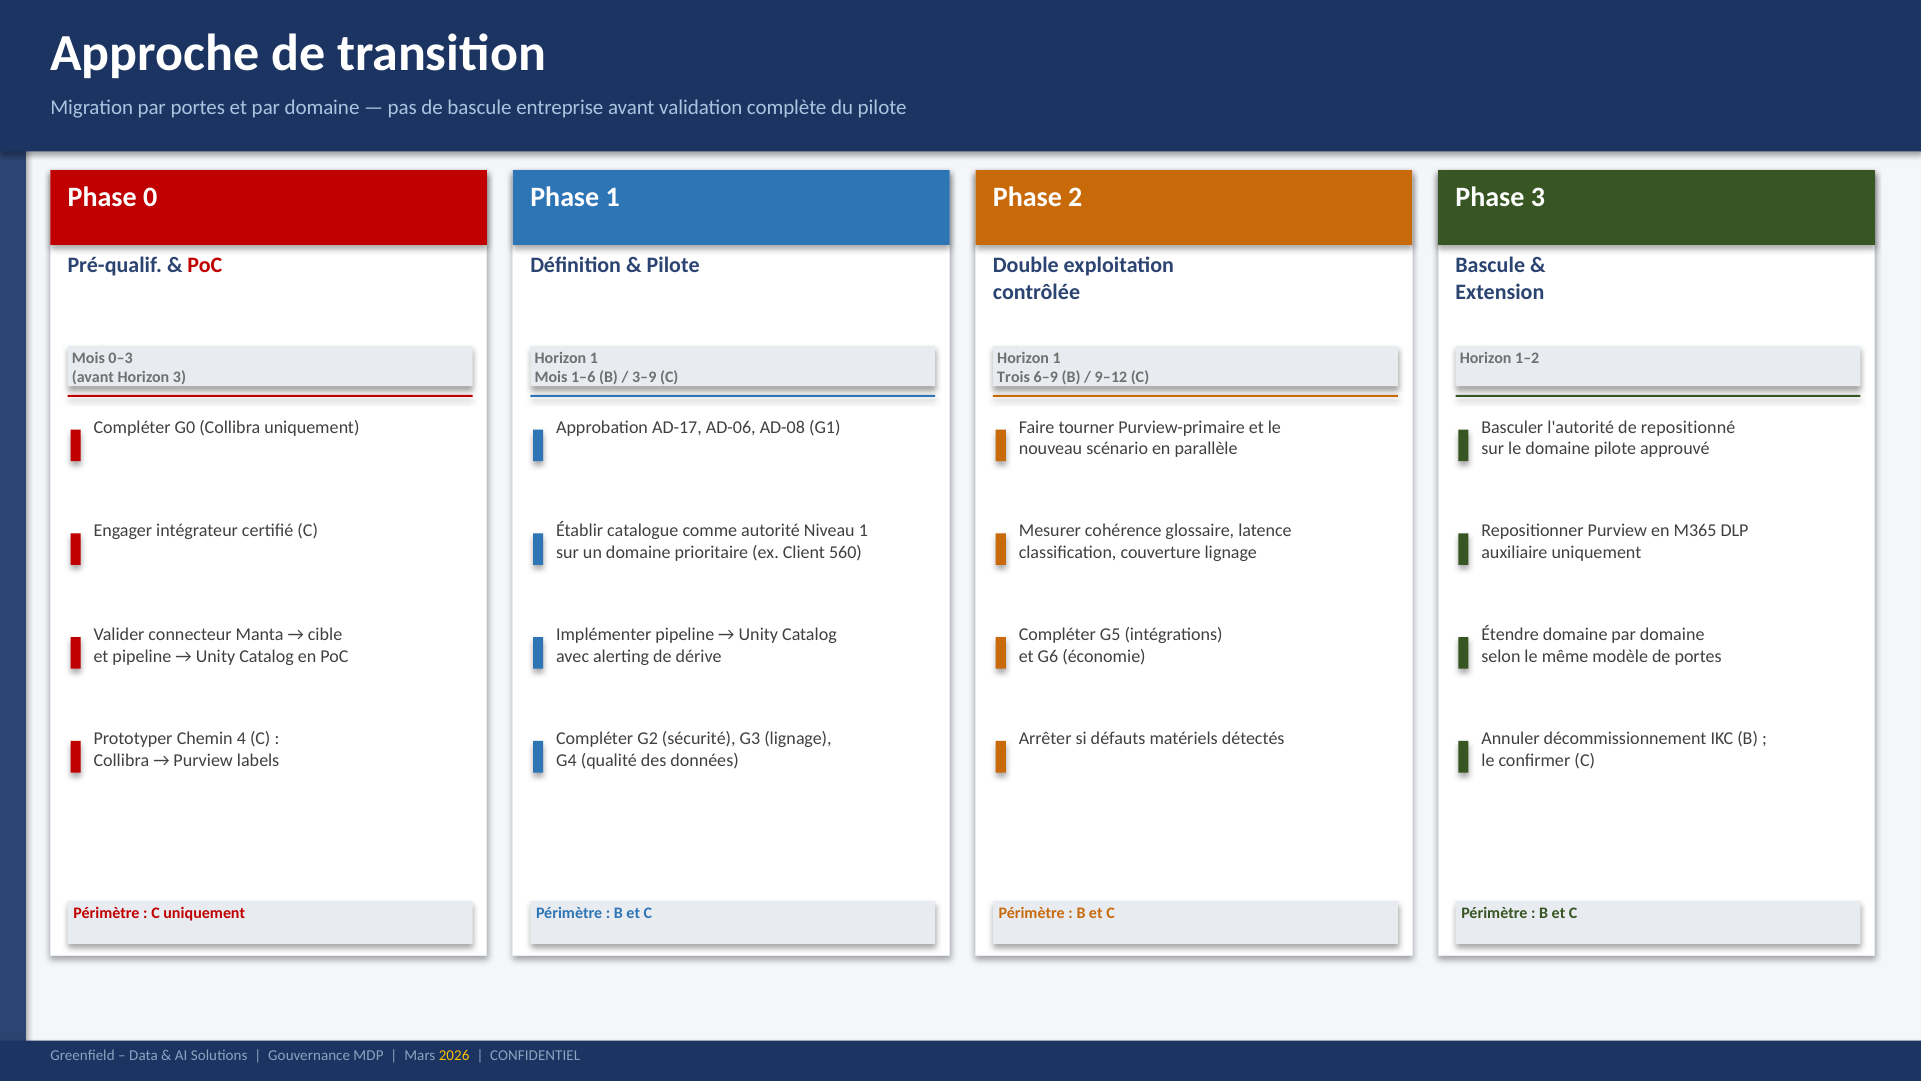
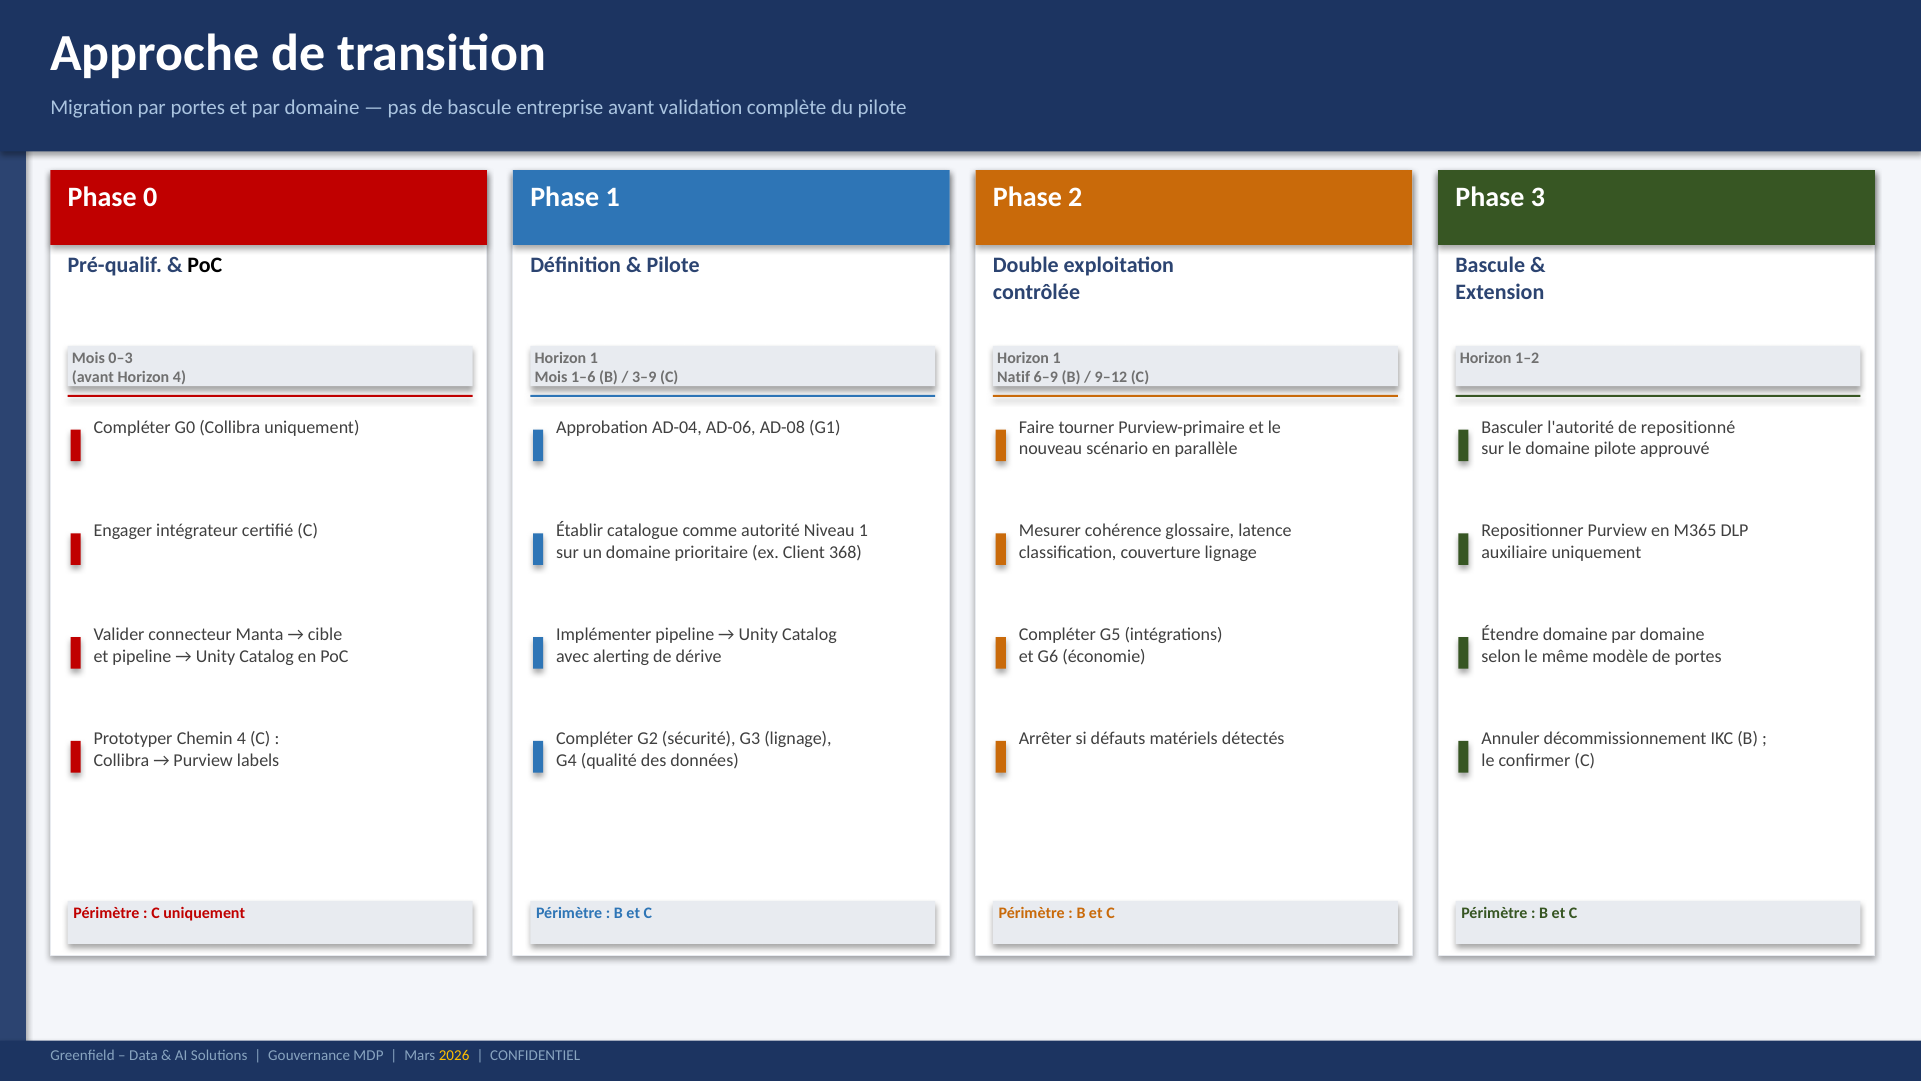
PoC colour: red -> black (205, 266)
Horizon 3: 3 -> 4 (179, 377)
Trois: Trois -> Natif (1014, 377)
AD-17: AD-17 -> AD-04 (677, 427)
560: 560 -> 368 (845, 553)
